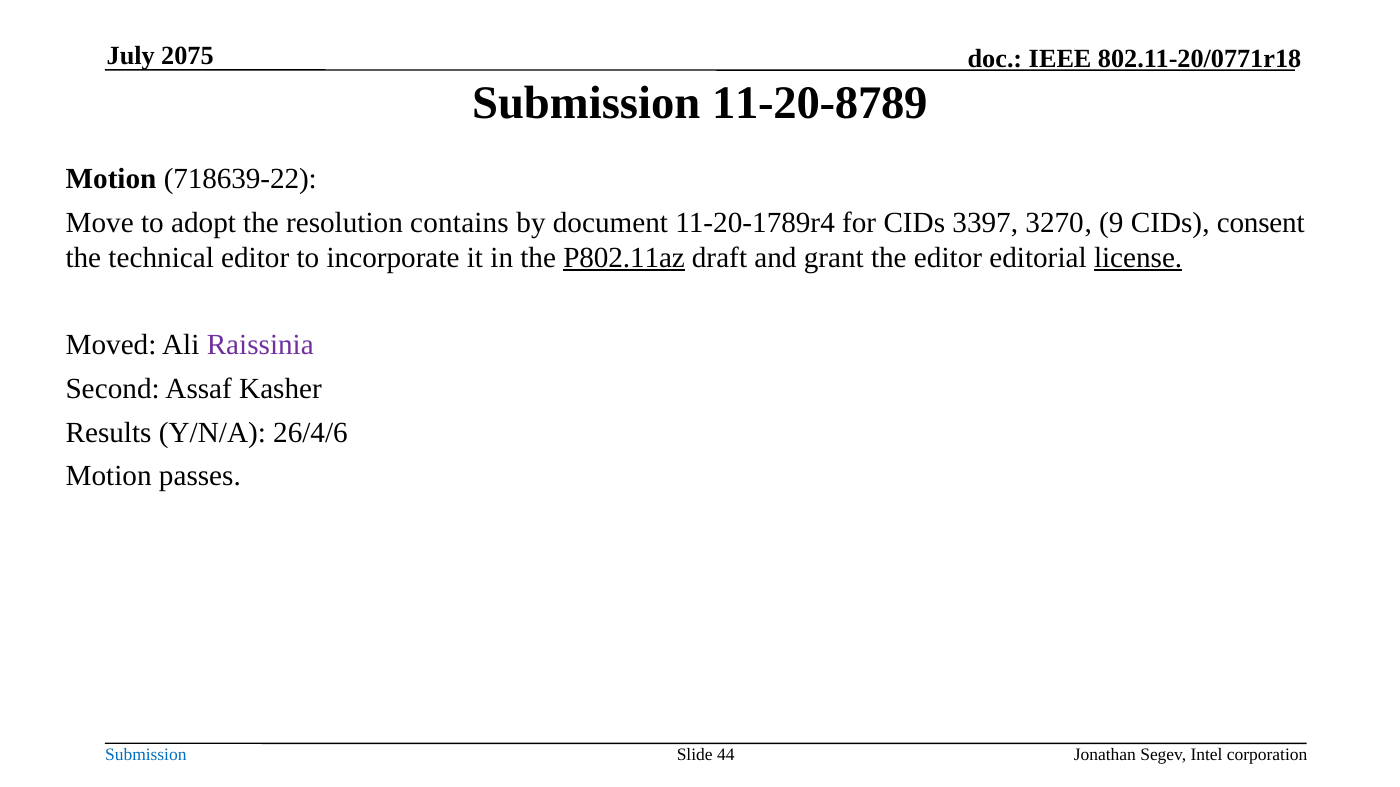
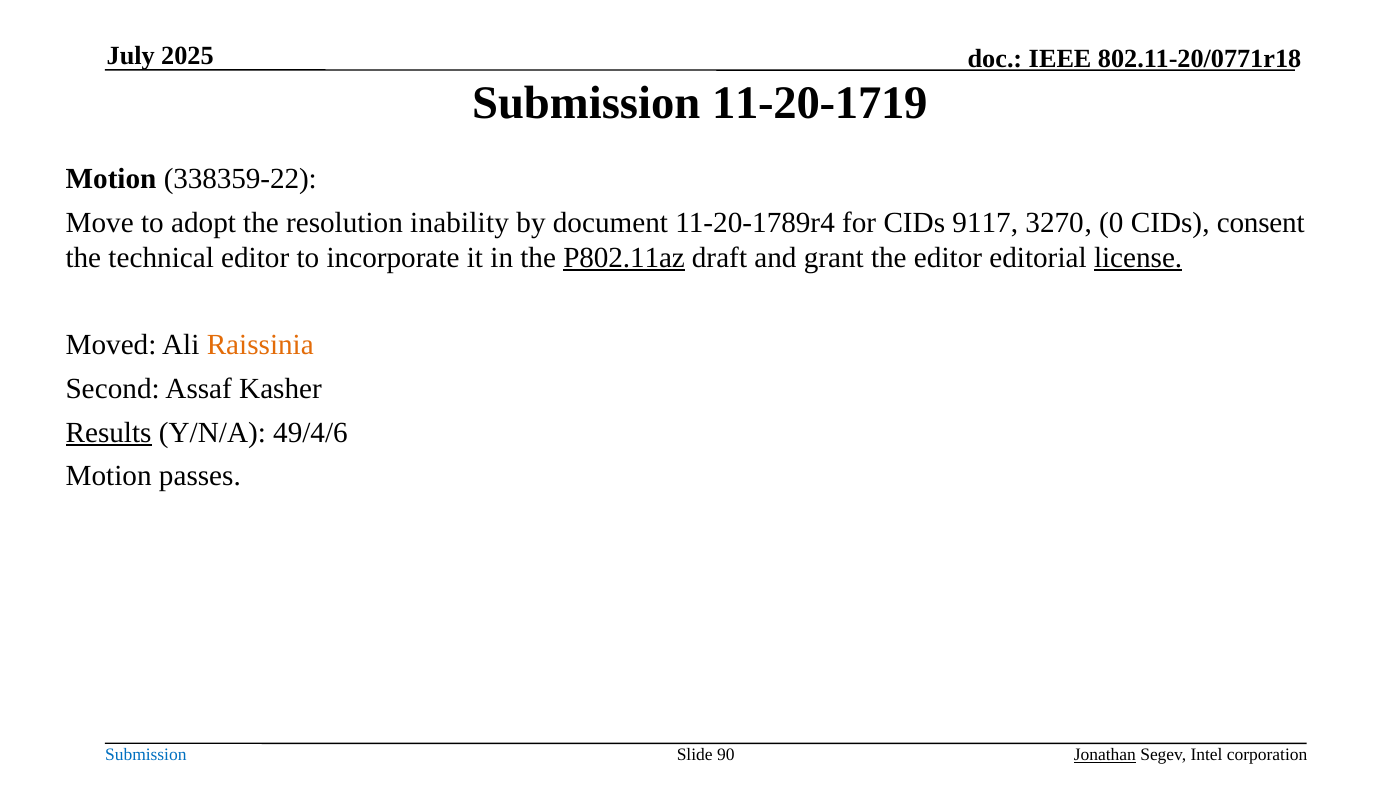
2075: 2075 -> 2025 (187, 56)
11-20-8789: 11-20-8789 -> 11-20-1719 (820, 103)
718639-22: 718639-22 -> 338359-22 (240, 179)
contains: contains -> inability (460, 223)
3397: 3397 -> 9117 (985, 223)
9: 9 -> 0 (1111, 223)
Raissinia colour: purple -> orange (260, 345)
Results underline: none -> present (109, 433)
26/4/6: 26/4/6 -> 49/4/6 (310, 433)
44: 44 -> 90 (726, 755)
Jonathan underline: none -> present (1105, 755)
